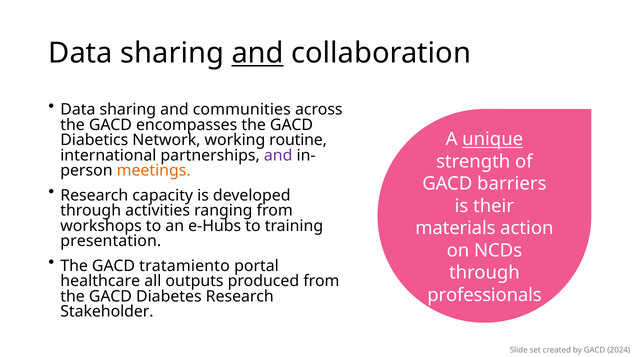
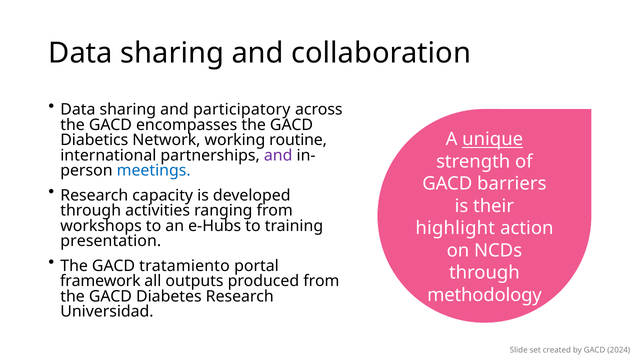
and underline: present -> none (258, 53)
communities: communities -> participatory (242, 110)
meetings colour: orange -> blue (154, 171)
materials: materials -> highlight (455, 228)
healthcare: healthcare -> framework (100, 281)
professionals: professionals -> methodology (484, 295)
Stakeholder: Stakeholder -> Universidad (107, 312)
